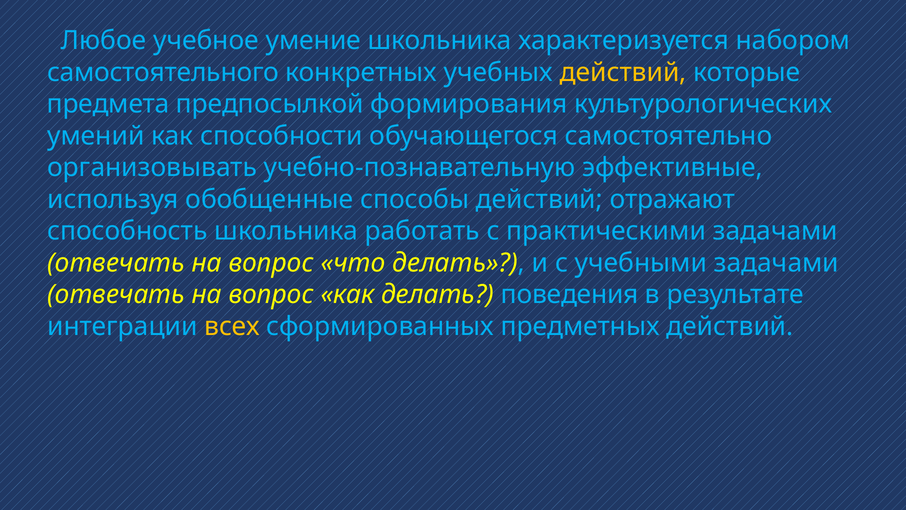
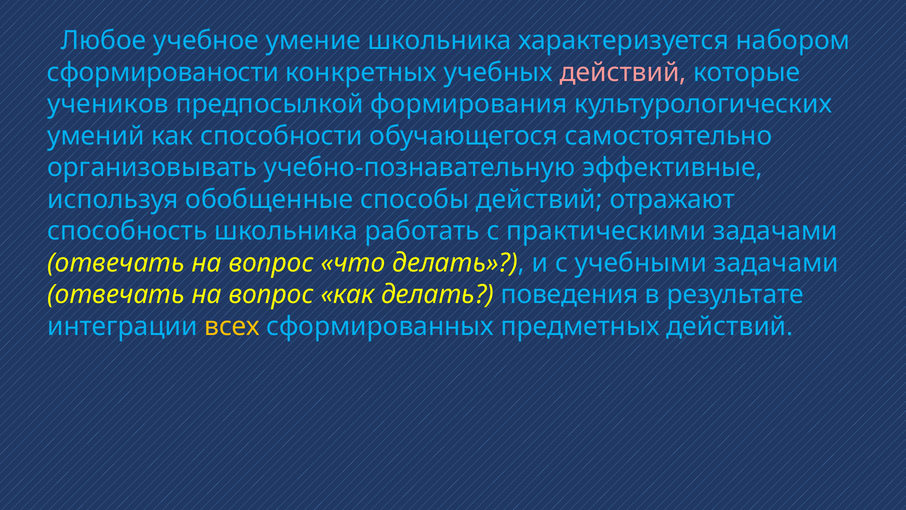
самостоятельного: самостоятельного -> сформированости (163, 72)
действий colour: yellow -> pink (623, 72)
предмета: предмета -> учеников (108, 104)
